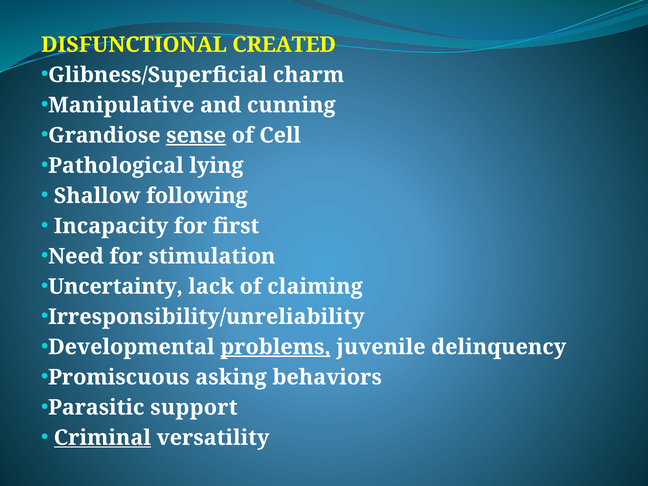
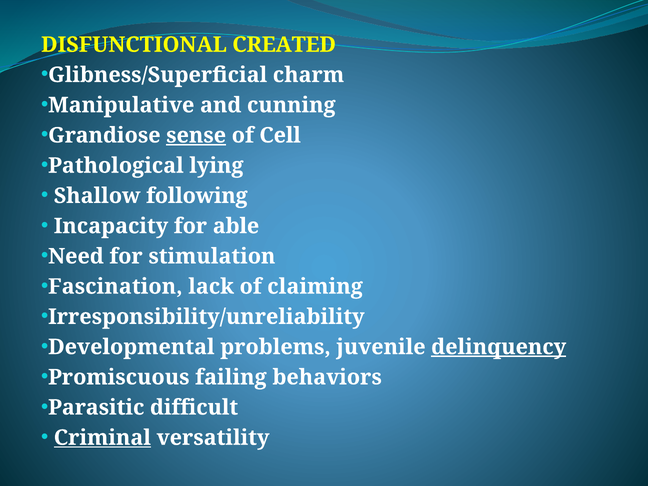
first: first -> able (236, 226)
Uncertainty: Uncertainty -> Fascination (115, 287)
problems underline: present -> none (276, 347)
delinquency underline: none -> present (499, 347)
asking: asking -> failing (231, 377)
support: support -> difficult (194, 407)
